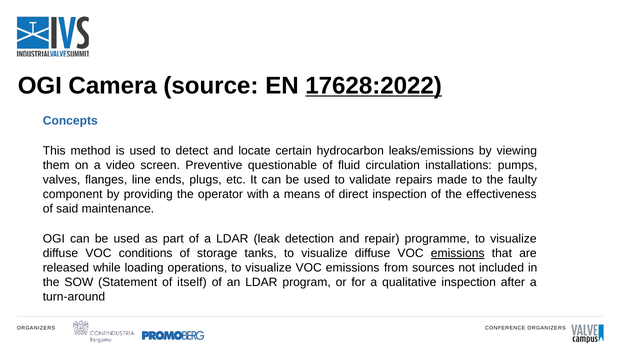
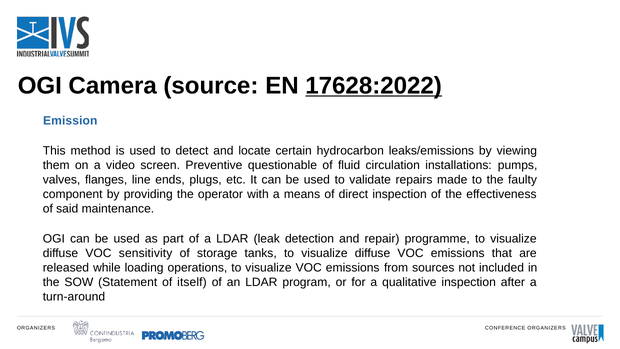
Concepts: Concepts -> Emission (70, 121)
conditions: conditions -> sensitivity (146, 253)
emissions underline: present -> none (458, 253)
